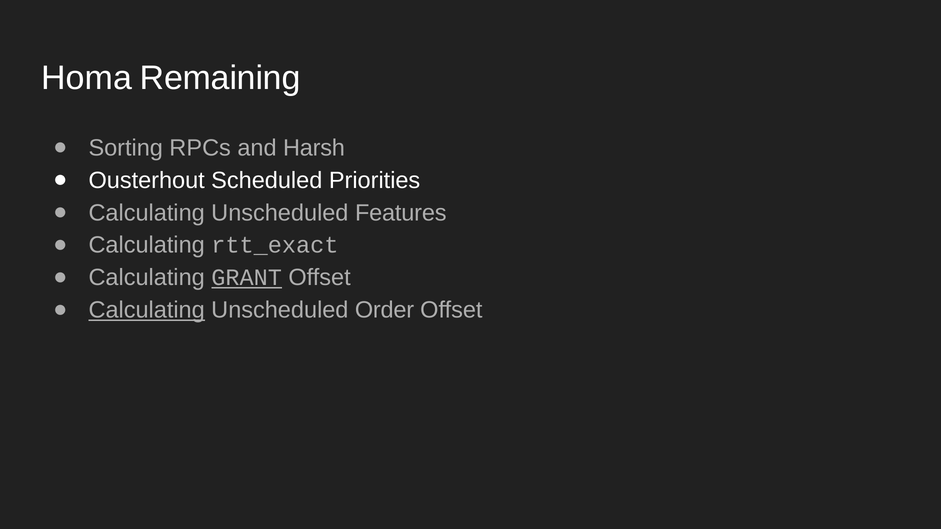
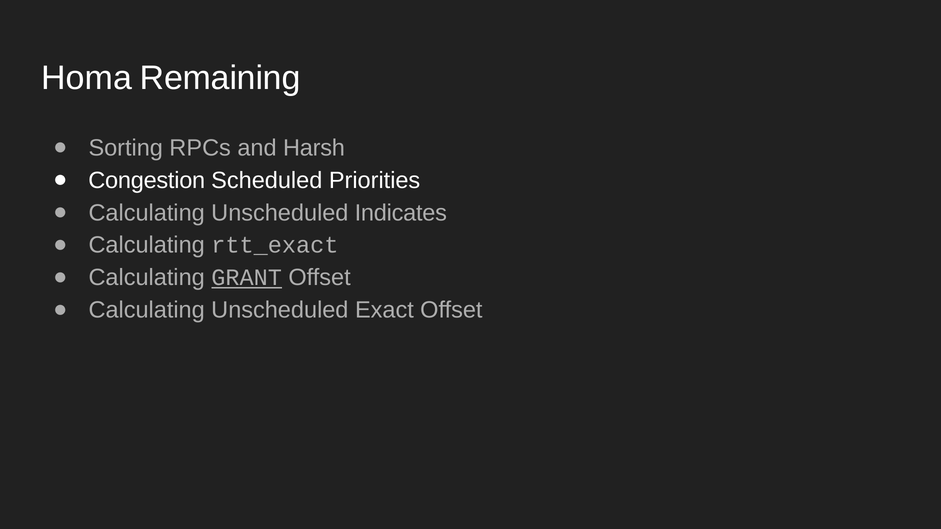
Ousterhout: Ousterhout -> Congestion (147, 180)
Features: Features -> Indicates (401, 213)
Calculating underline: present -> none (147, 310)
Order: Order -> Exact (384, 310)
